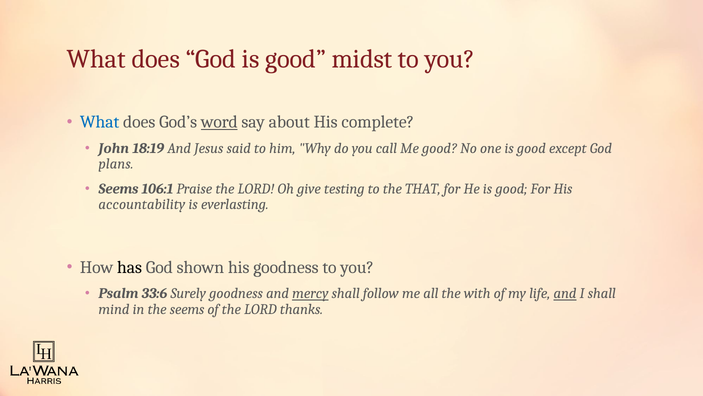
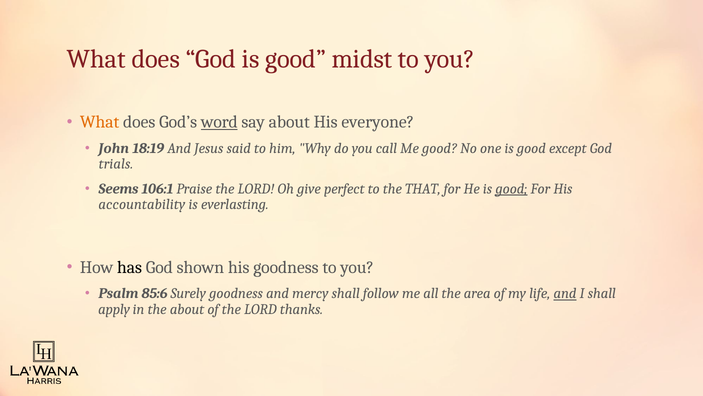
What colour: blue -> orange (100, 122)
complete: complete -> everyone (378, 122)
plans: plans -> trials (116, 164)
testing: testing -> perfect (344, 188)
good underline: none -> present (511, 188)
33:6: 33:6 -> 85:6 (155, 293)
mercy underline: present -> none (310, 293)
with: with -> area (477, 293)
mind: mind -> apply (114, 309)
the seems: seems -> about (187, 309)
